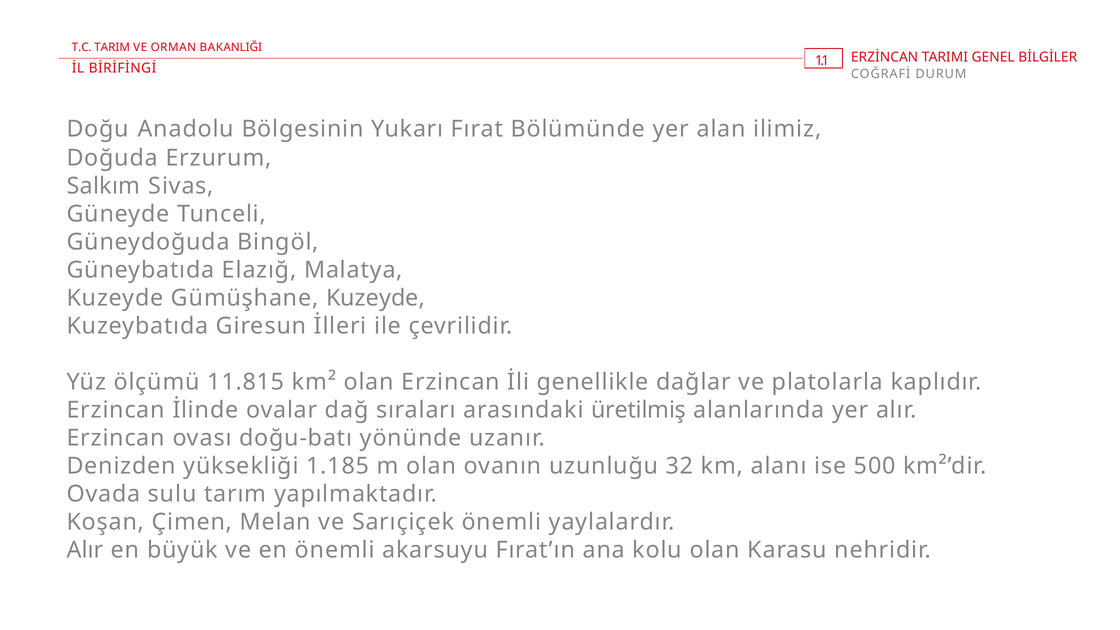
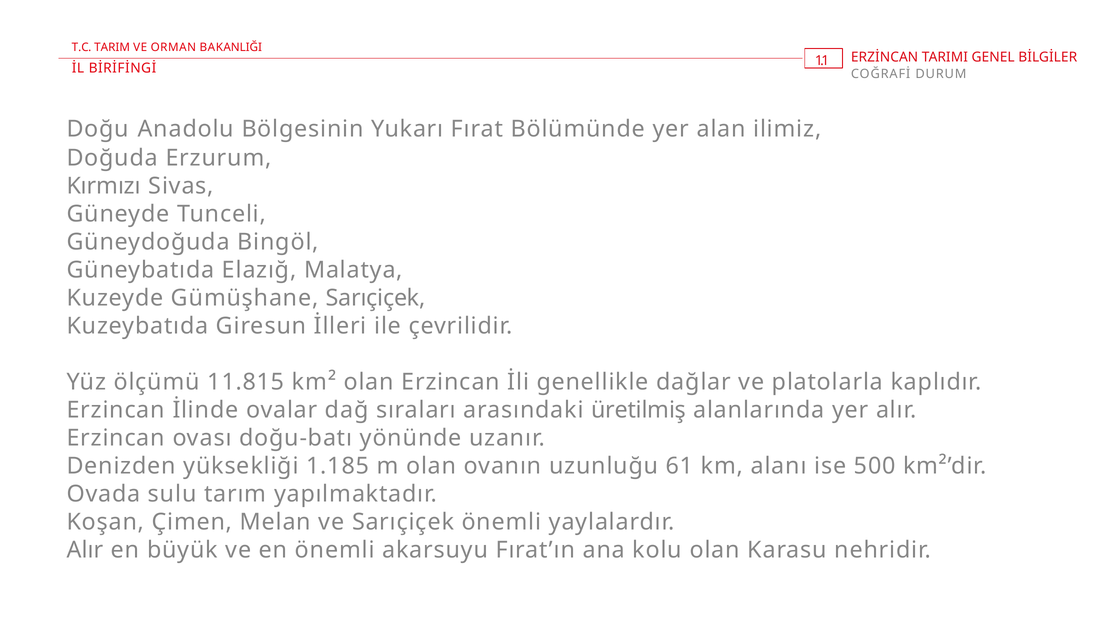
Salkım: Salkım -> Kırmızı (104, 186)
Gümüşhane Kuzeyde: Kuzeyde -> Sarıçiçek (376, 298)
32: 32 -> 61 (679, 466)
